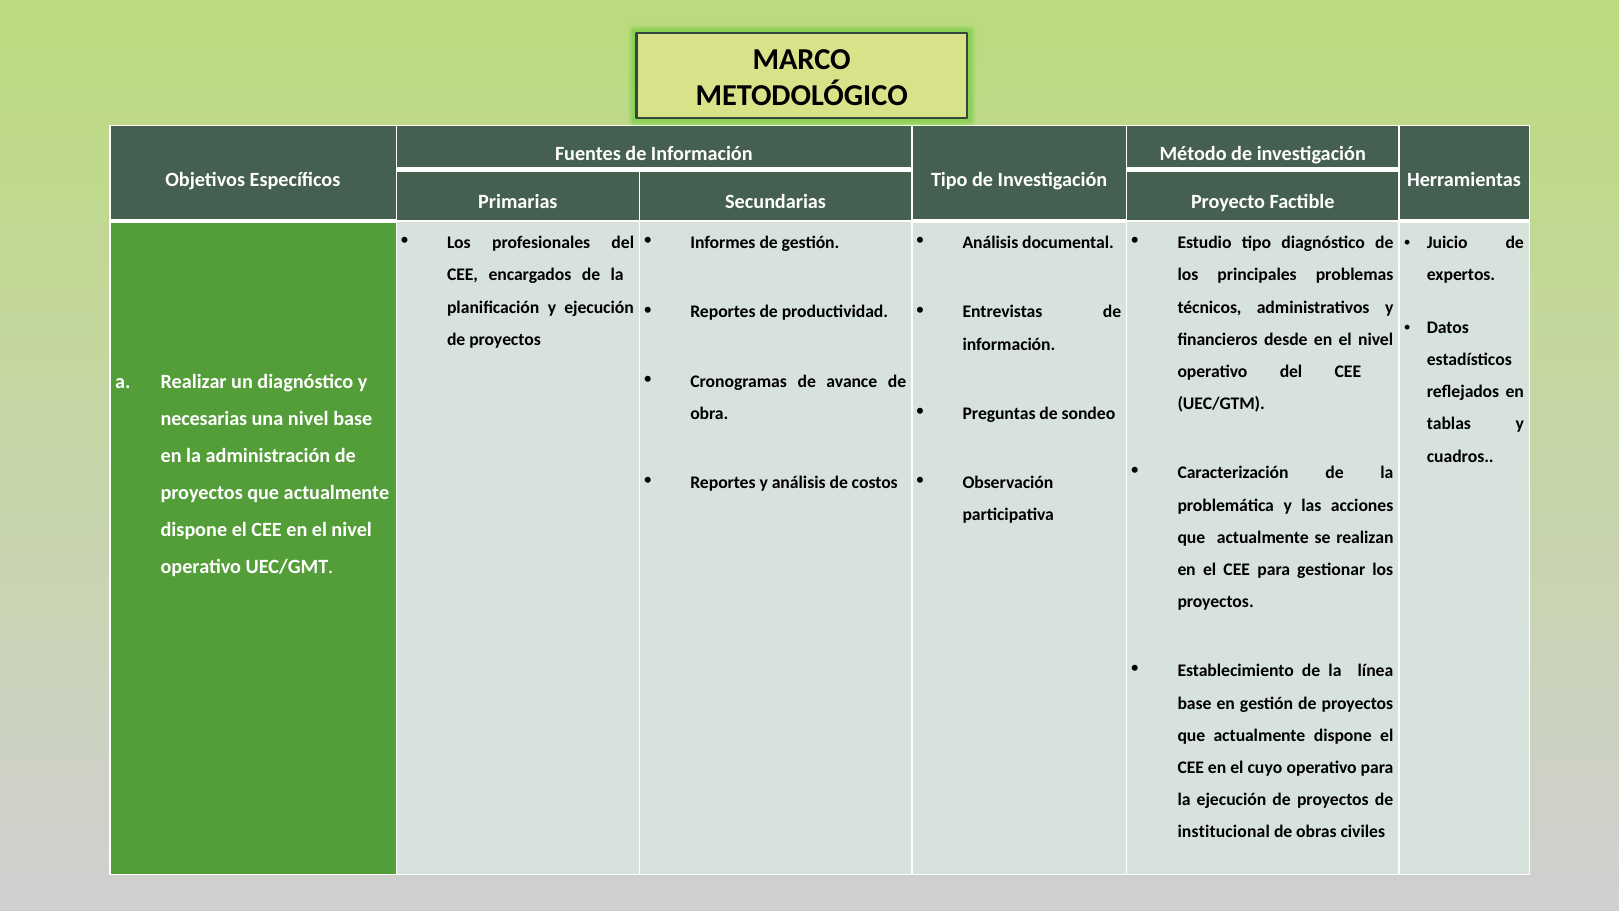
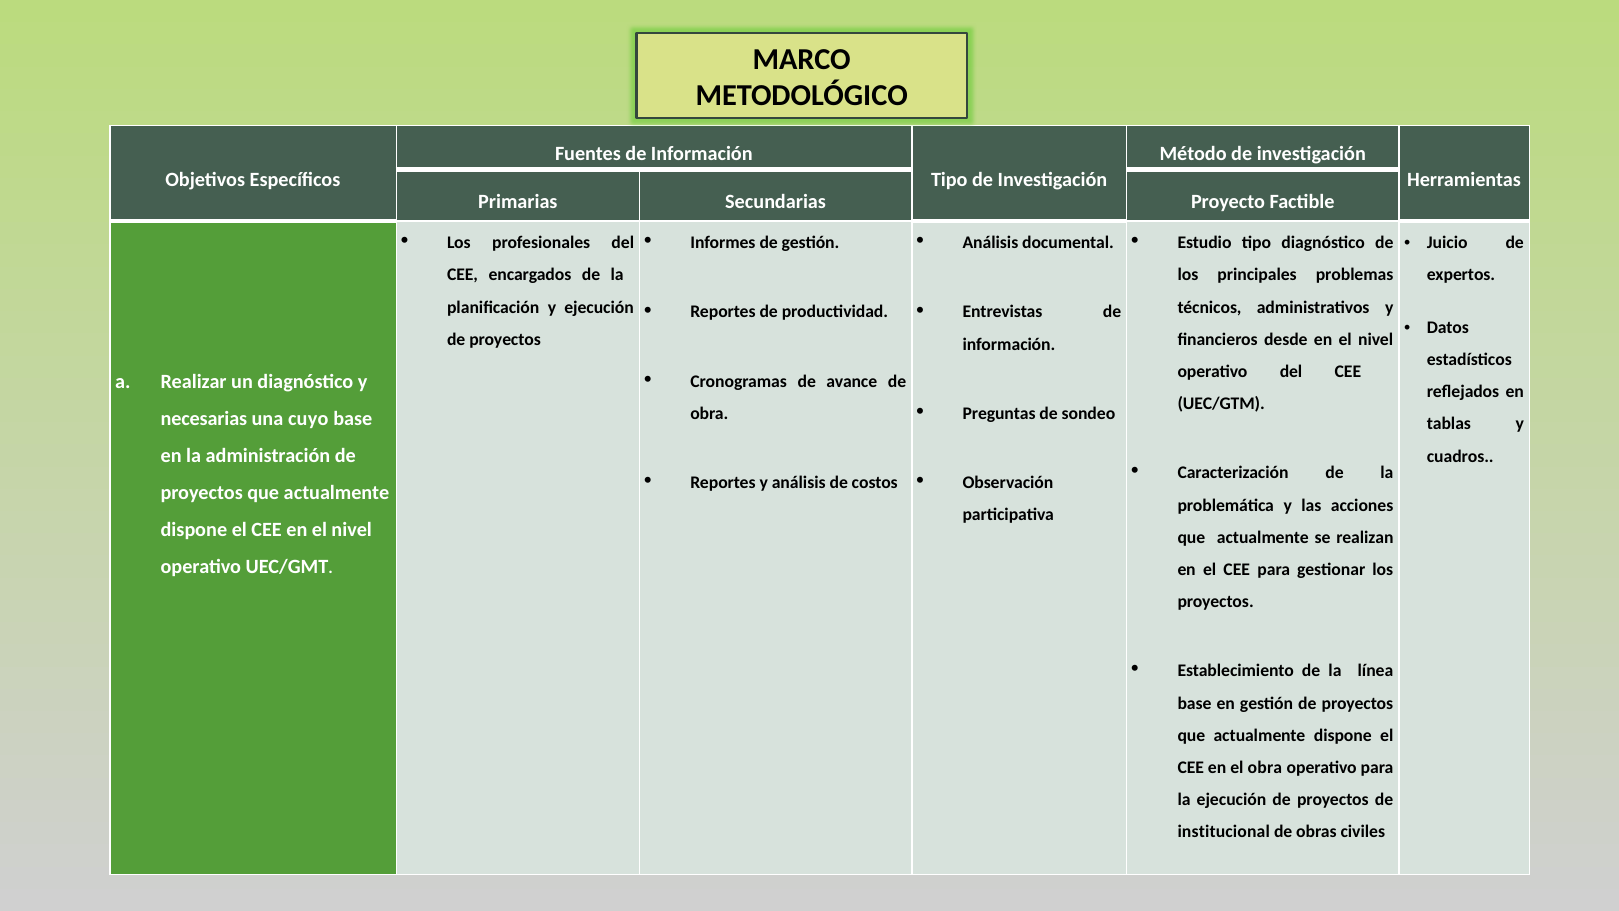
una nivel: nivel -> cuyo (308, 419)
el cuyo: cuyo -> obra (1265, 767)
